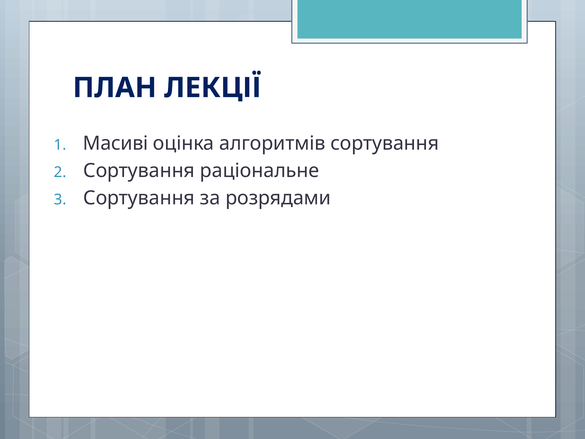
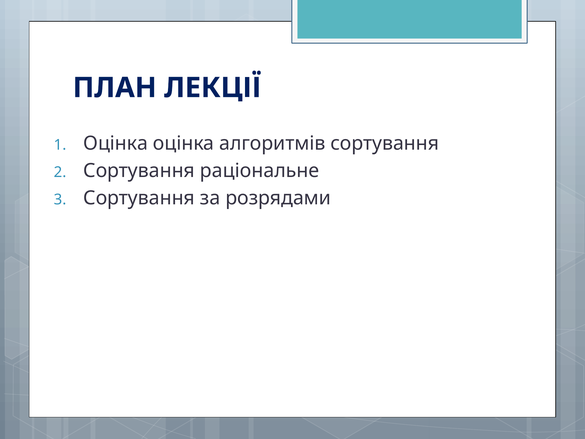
Масиві: Масиві -> Оцінка (116, 143)
